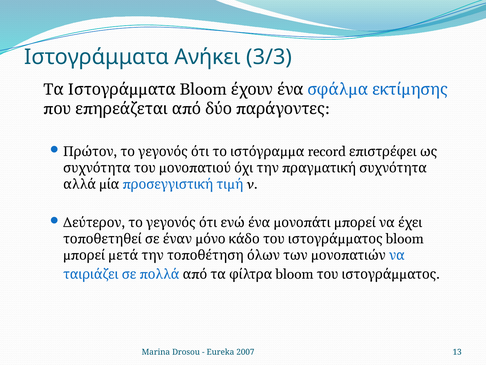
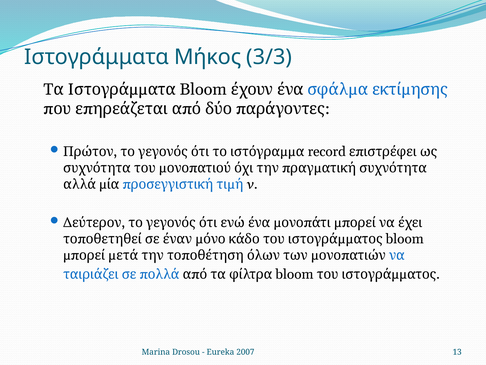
Ανήκει: Ανήκει -> Μήκος (208, 57)
